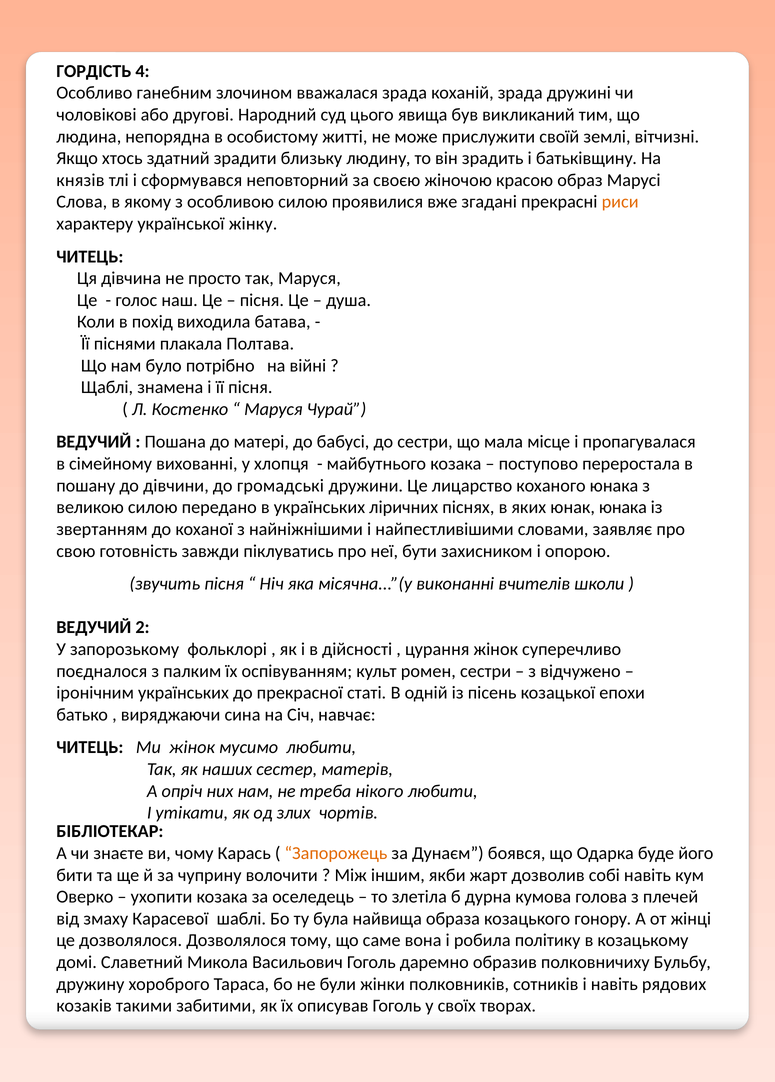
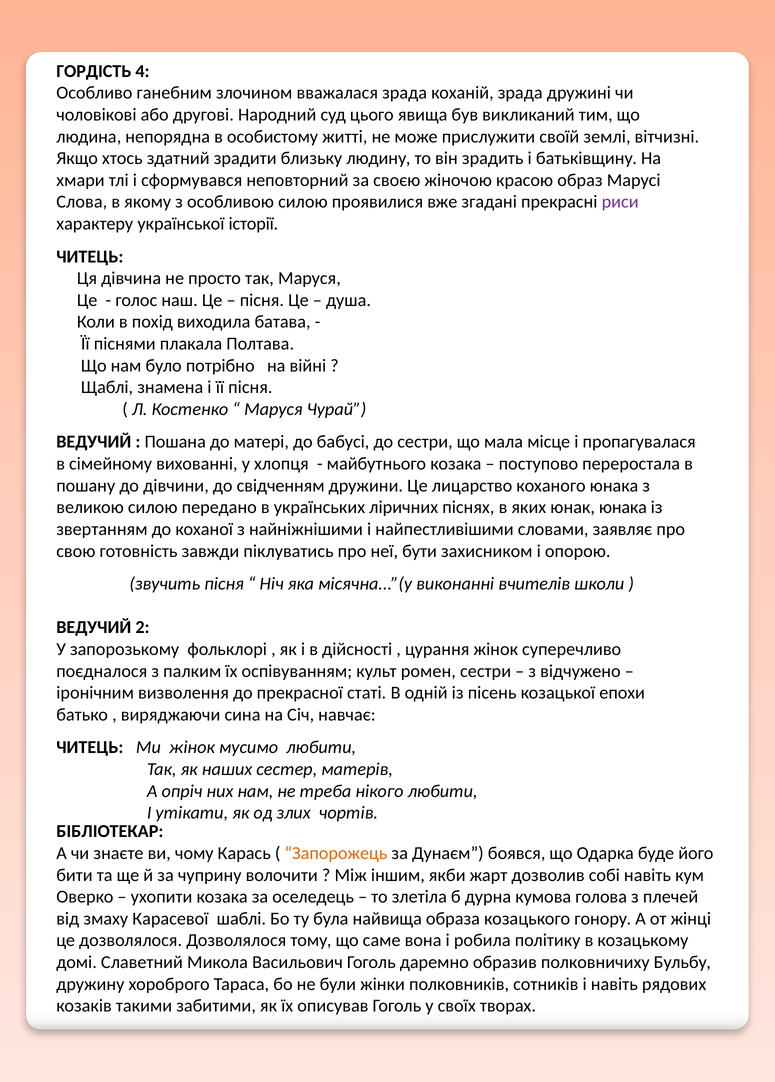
князів: князів -> хмари (81, 180)
риси colour: orange -> purple (620, 202)
жінку: жінку -> історії (253, 224)
громадські: громадські -> свідченням (281, 486)
іронічним українських: українських -> визволення (183, 693)
